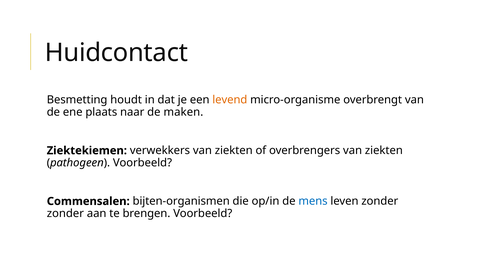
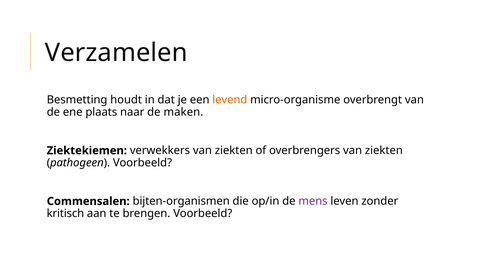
Huidcontact: Huidcontact -> Verzamelen (116, 53)
mens colour: blue -> purple (313, 201)
zonder: zonder -> kritisch (65, 214)
